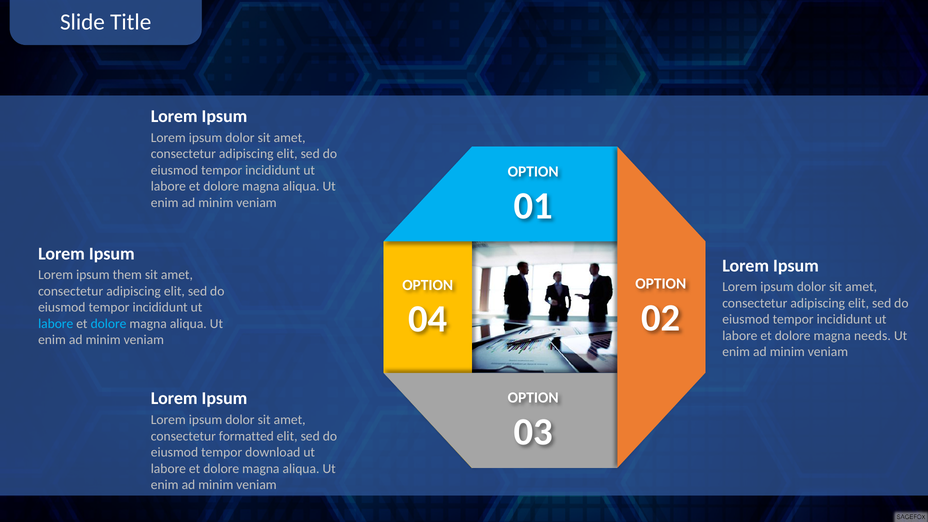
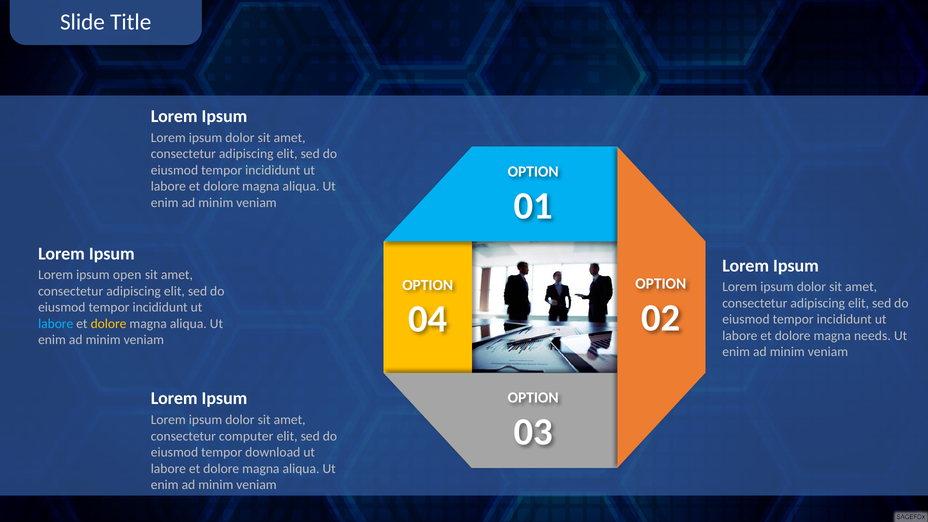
them: them -> open (127, 275)
dolore colour: light blue -> yellow (109, 324)
formatted: formatted -> computer (246, 436)
